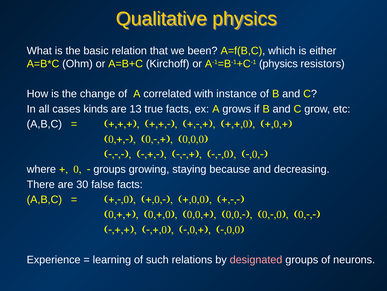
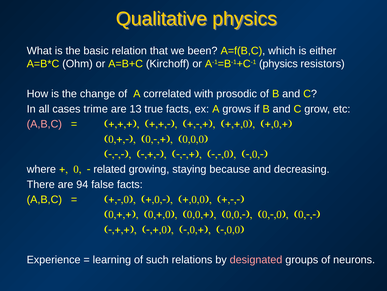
instance: instance -> prosodic (237, 94)
kinds: kinds -> trime (96, 109)
A,B,C colour: white -> pink (44, 124)
groups: groups -> related (110, 169)
30: 30 -> 94 (82, 184)
